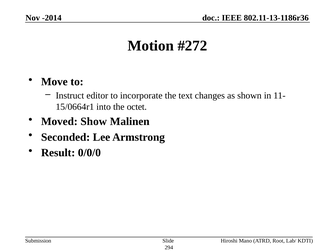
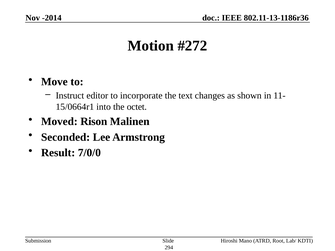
Show: Show -> Rison (94, 122)
0/0/0: 0/0/0 -> 7/0/0 (89, 153)
